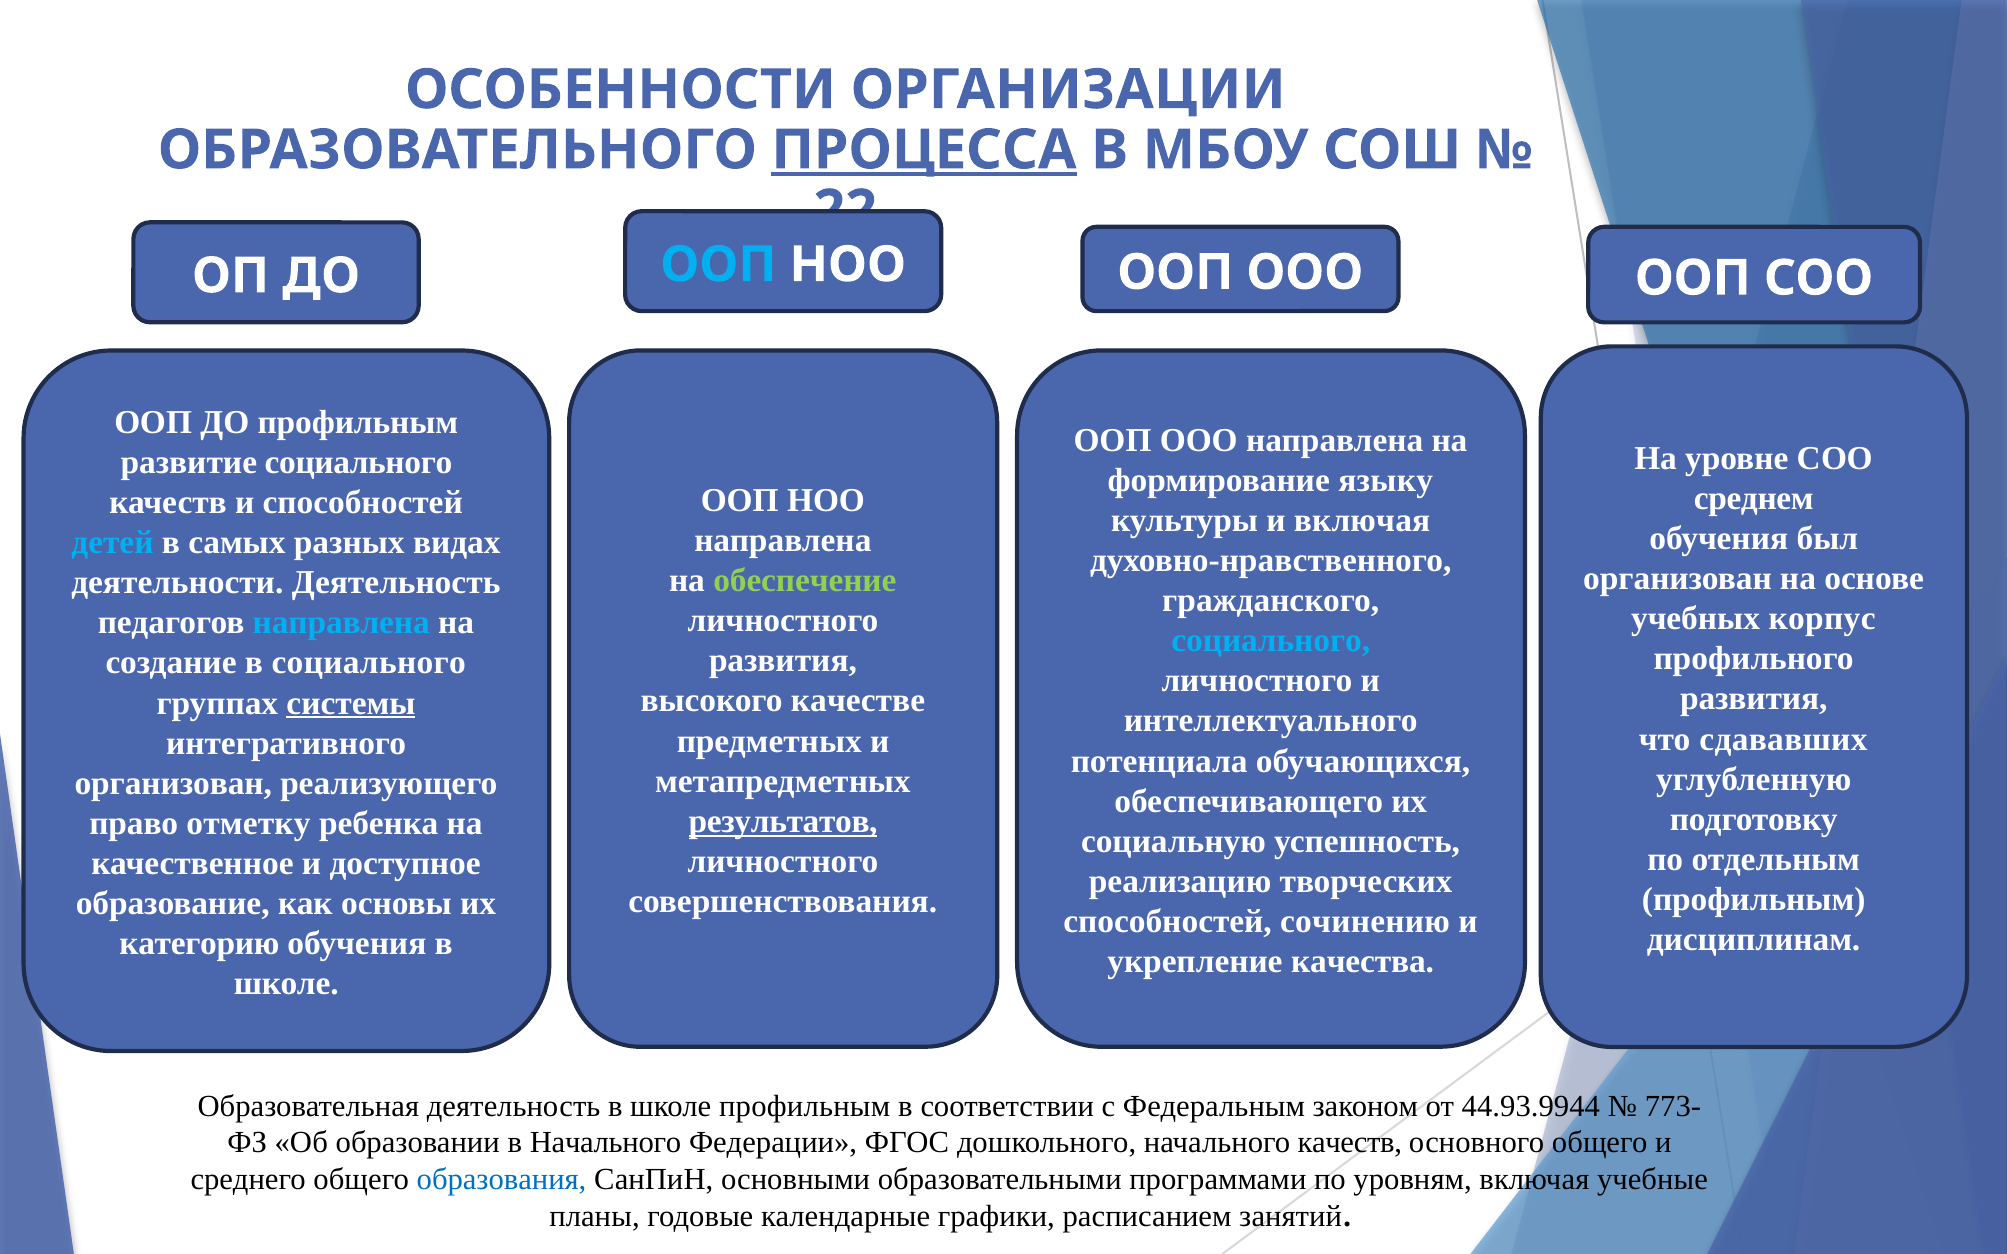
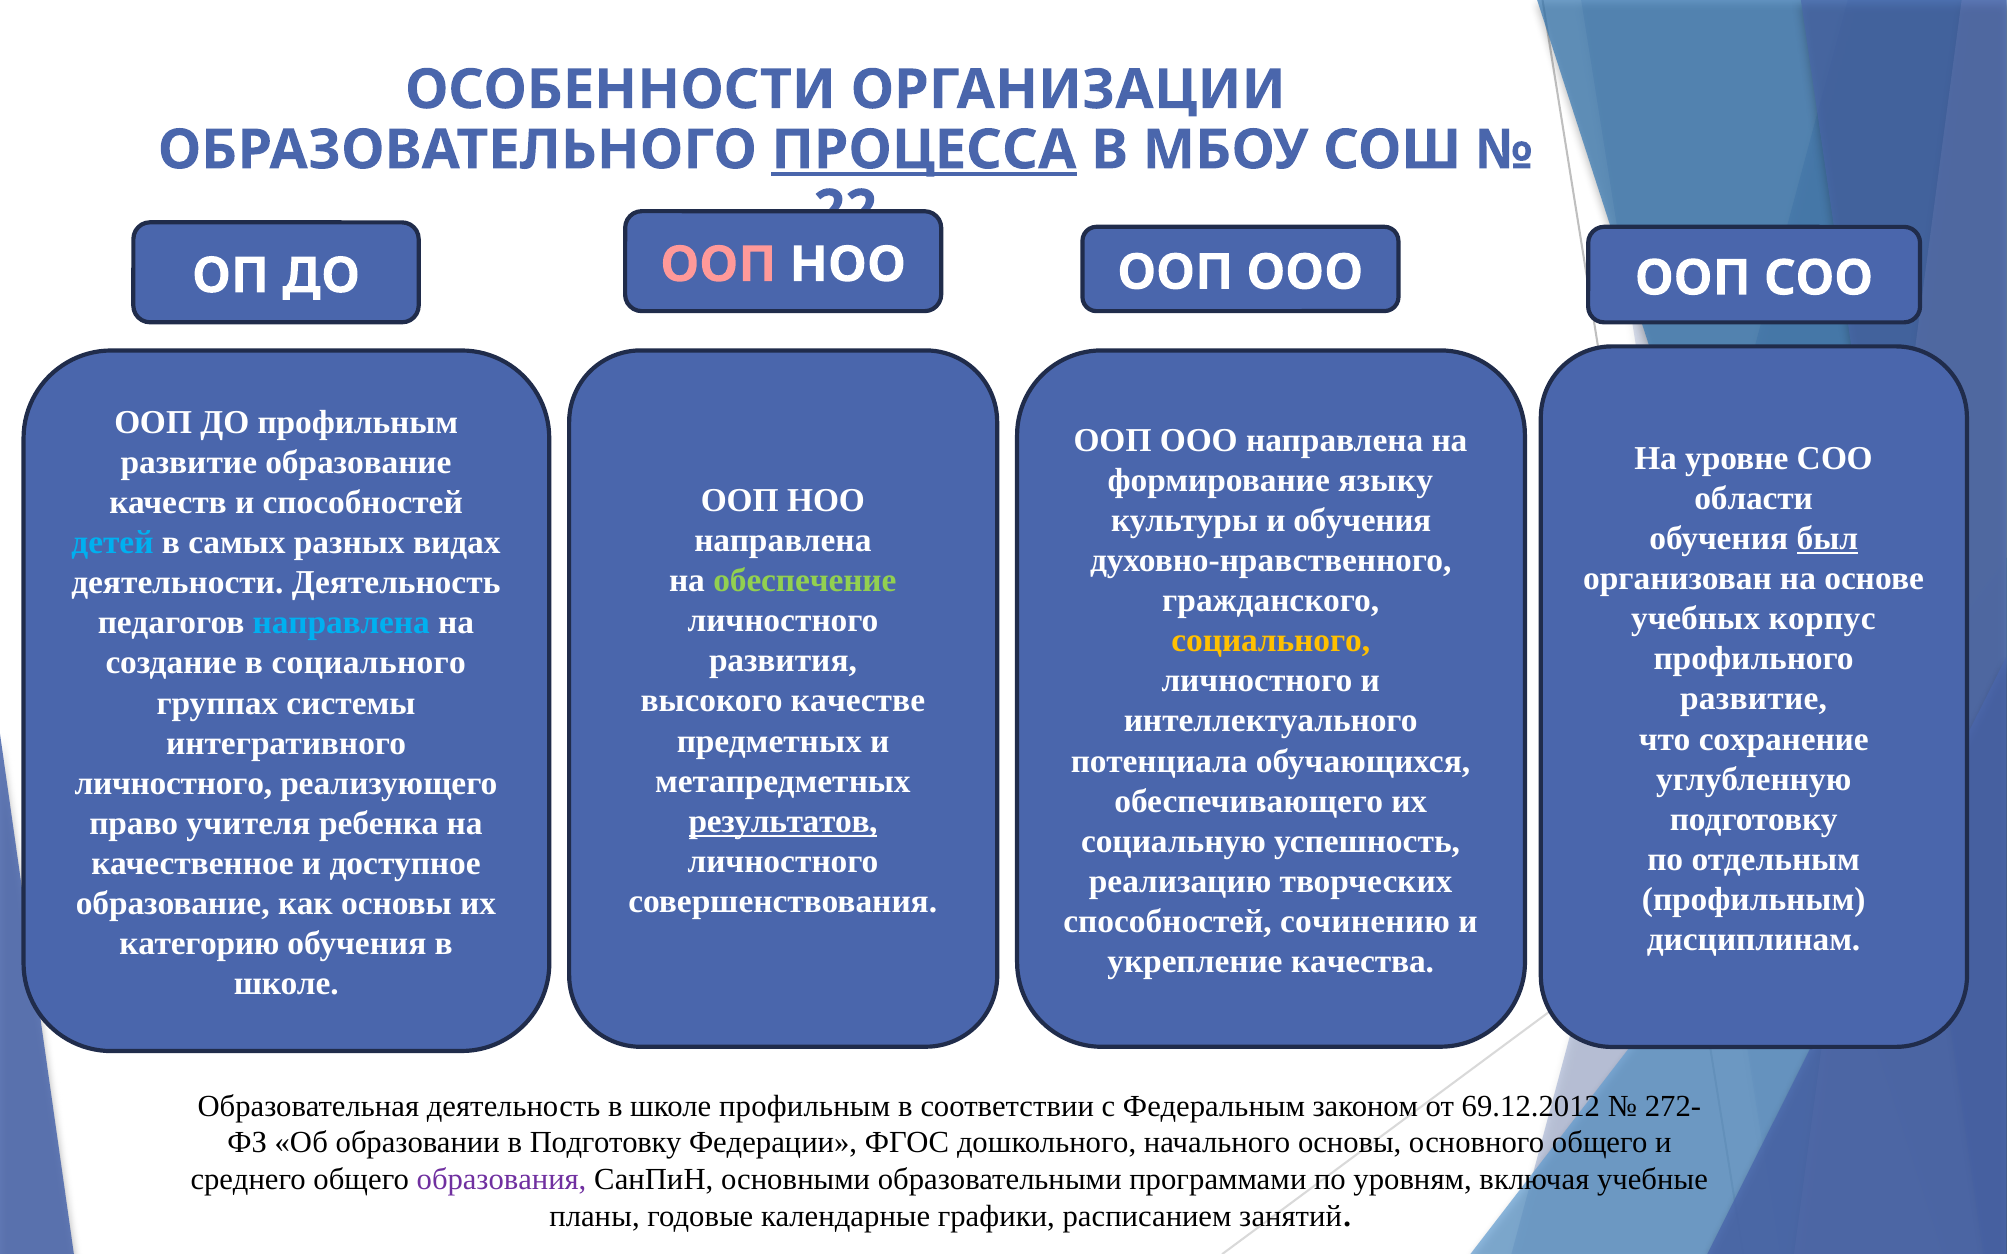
ООП colour: light blue -> pink (718, 265)
развитие социального: социального -> образование (358, 462)
среднем: среднем -> области (1754, 498)
и включая: включая -> обучения (1362, 520)
был underline: none -> present (1827, 539)
социального colour: light blue -> yellow (1271, 641)
развития: развития -> развитие (1754, 699)
системы underline: present -> none (351, 703)
сдававших: сдававших -> сохранение (1784, 739)
организован: организован -> личностного (173, 784)
отметку: отметку -> учителя (248, 824)
44.93.9944: 44.93.9944 -> 69.12.2012 (1531, 1106)
773-: 773- -> 272- (1673, 1106)
в Начального: Начального -> Подготовку (606, 1143)
начального качеств: качеств -> основы (1350, 1143)
образования colour: blue -> purple (502, 1180)
